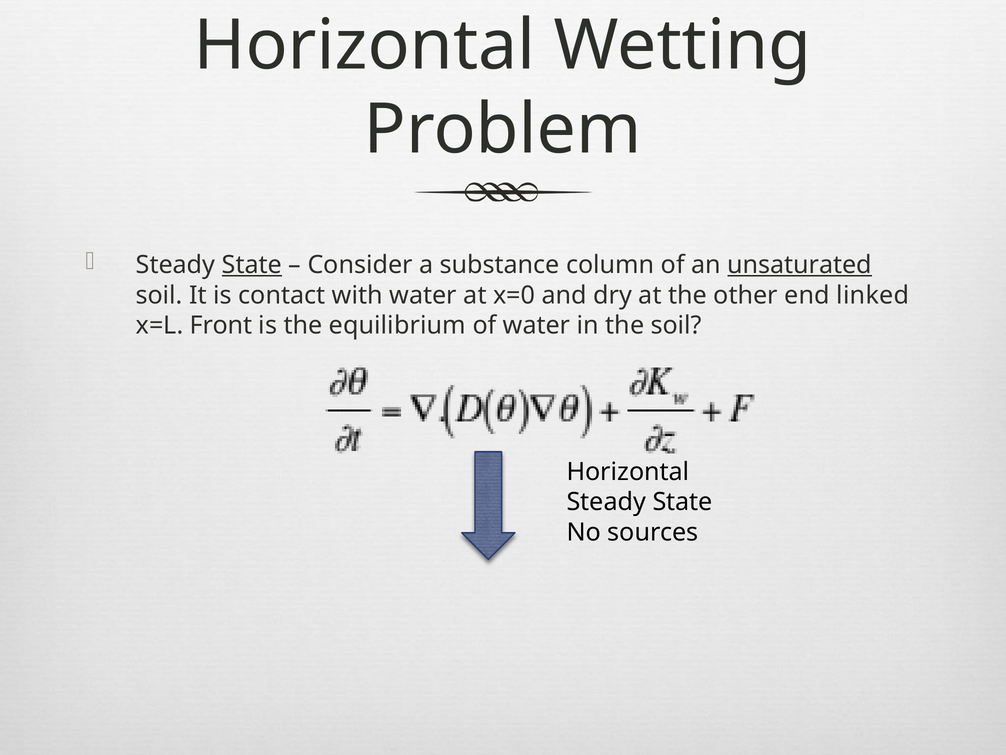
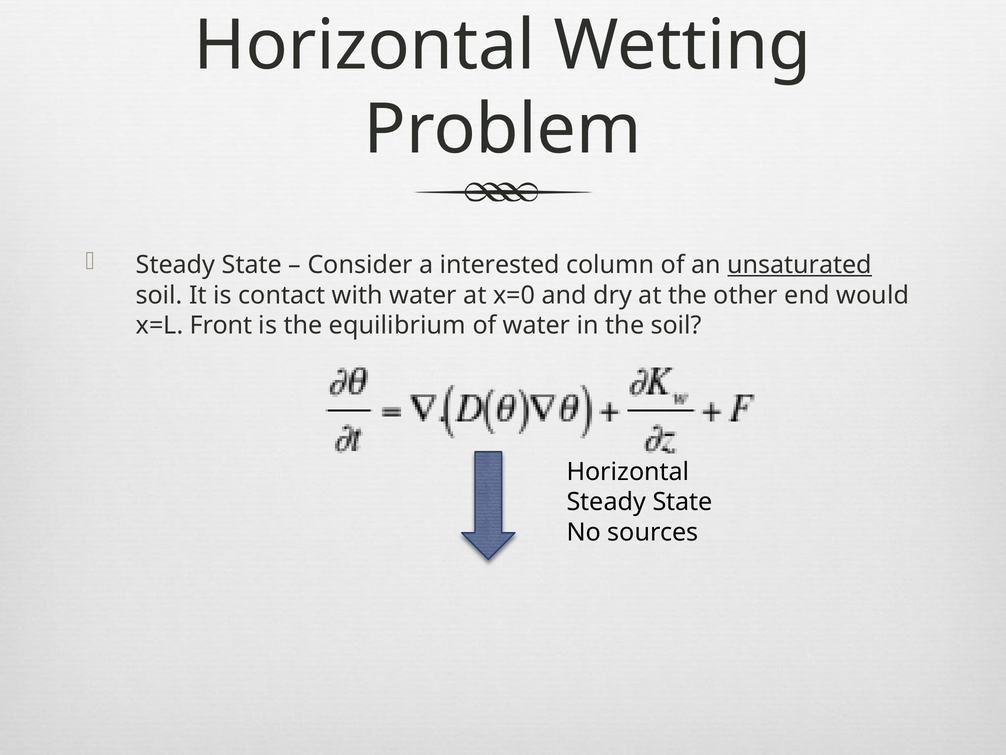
State underline: present -> none (252, 265)
substance: substance -> interested (500, 265)
linked: linked -> would (873, 295)
